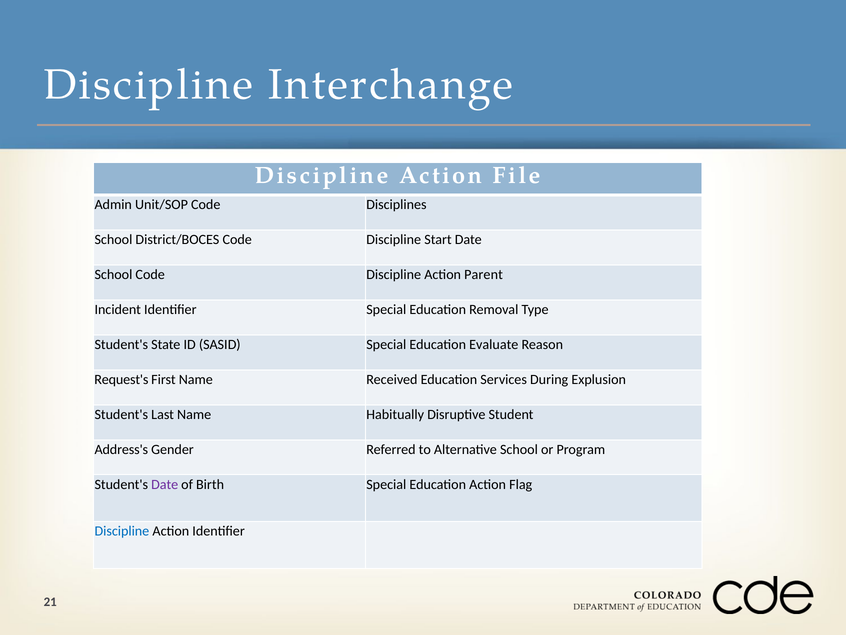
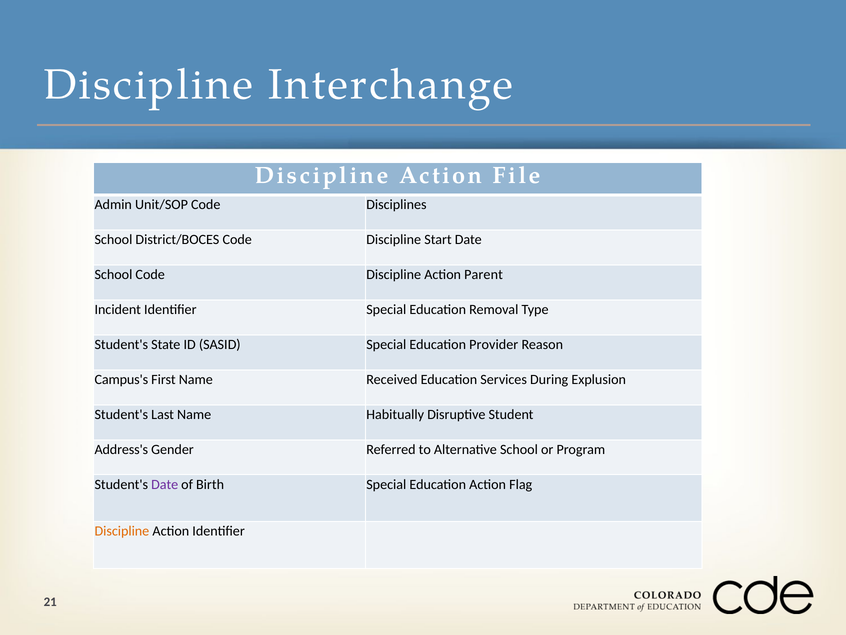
Evaluate: Evaluate -> Provider (494, 344)
Request's: Request's -> Campus's (121, 379)
Discipline colour: blue -> orange (122, 531)
